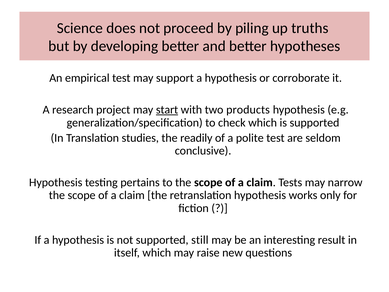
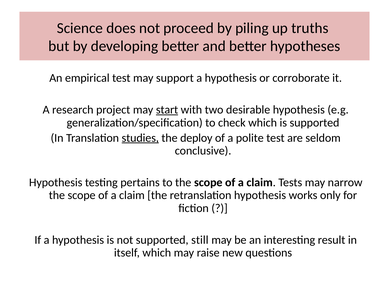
products: products -> desirable (248, 110)
studies underline: none -> present (140, 138)
readily: readily -> deploy (196, 138)
